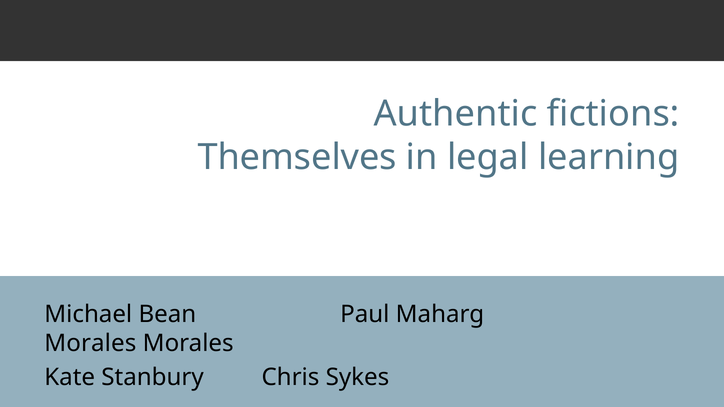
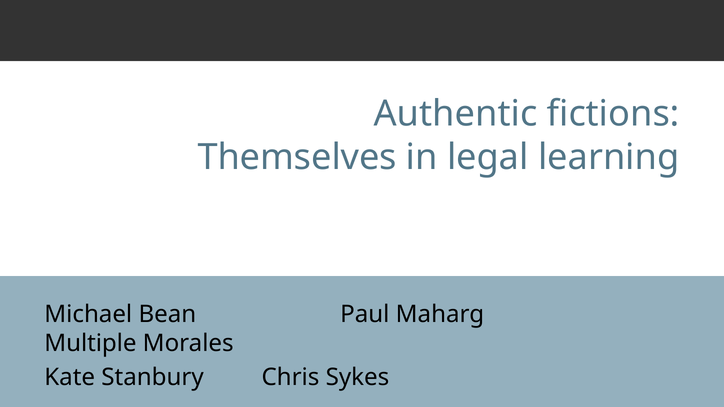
Morales: Morales -> Multiple (90, 344)
